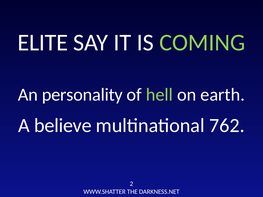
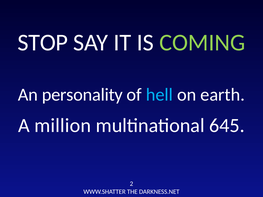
ELITE: ELITE -> STOP (43, 43)
hell colour: light green -> light blue (159, 95)
believe: believe -> million (63, 126)
762: 762 -> 645 (227, 126)
